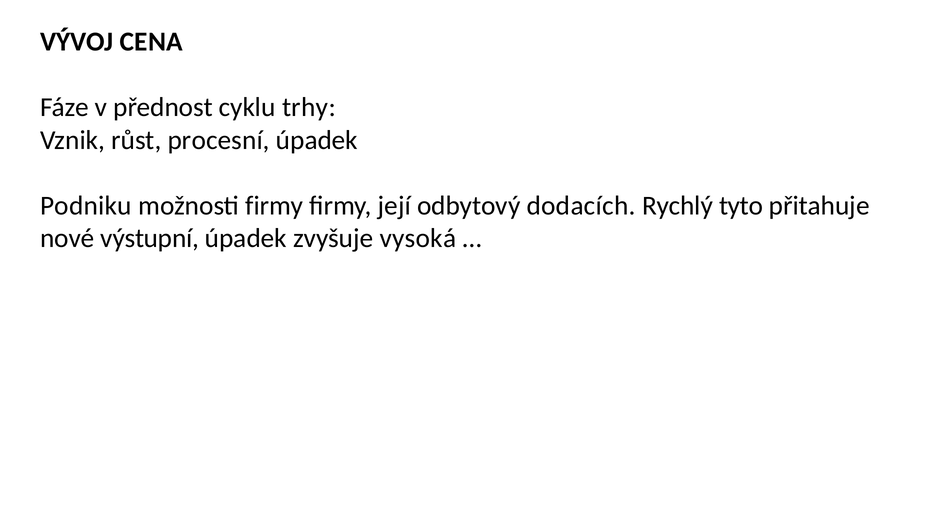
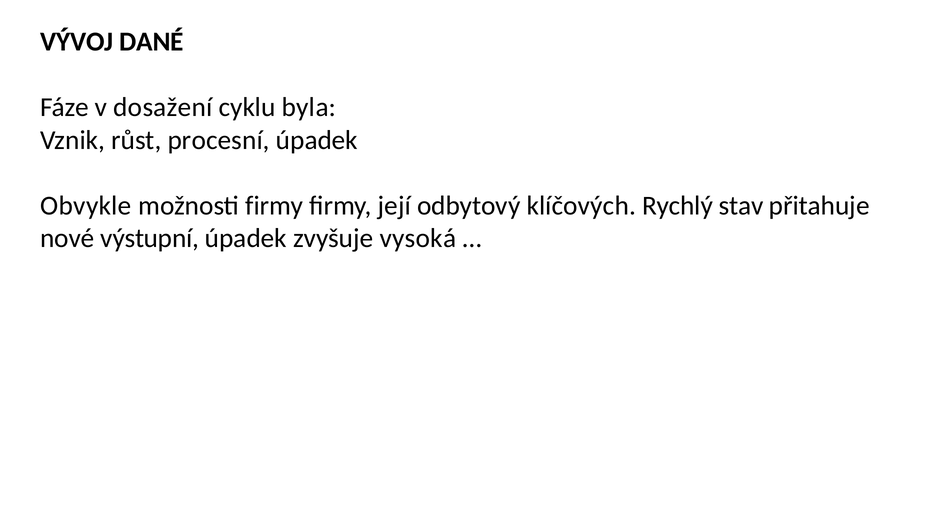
CENA: CENA -> DANÉ (152, 42)
přednost: přednost -> dosažení (163, 107)
trhy: trhy -> byla (309, 107)
Podniku: Podniku -> Obvykle (86, 206)
dodacích: dodacích -> klíčových (581, 206)
tyto: tyto -> stav (741, 206)
